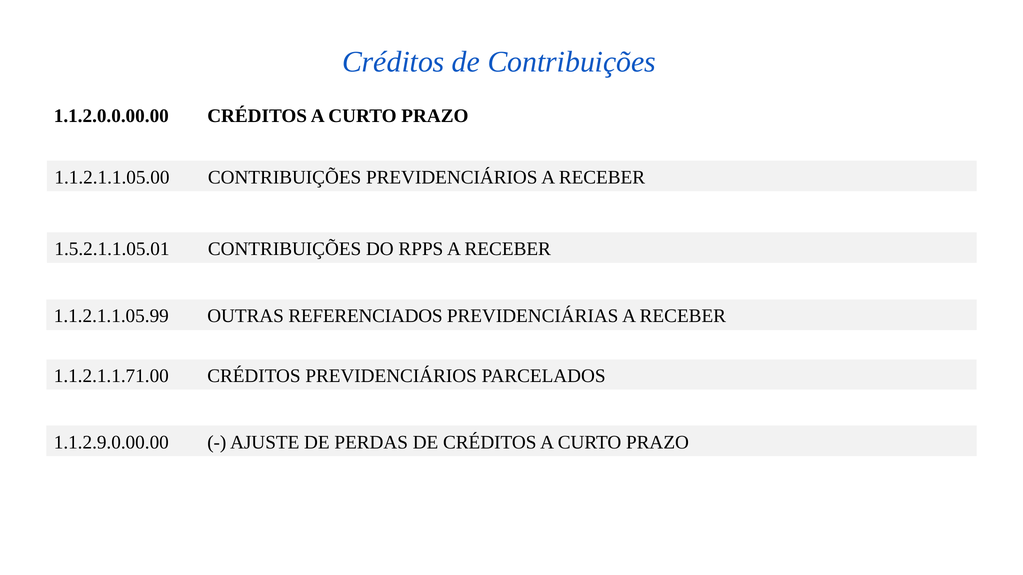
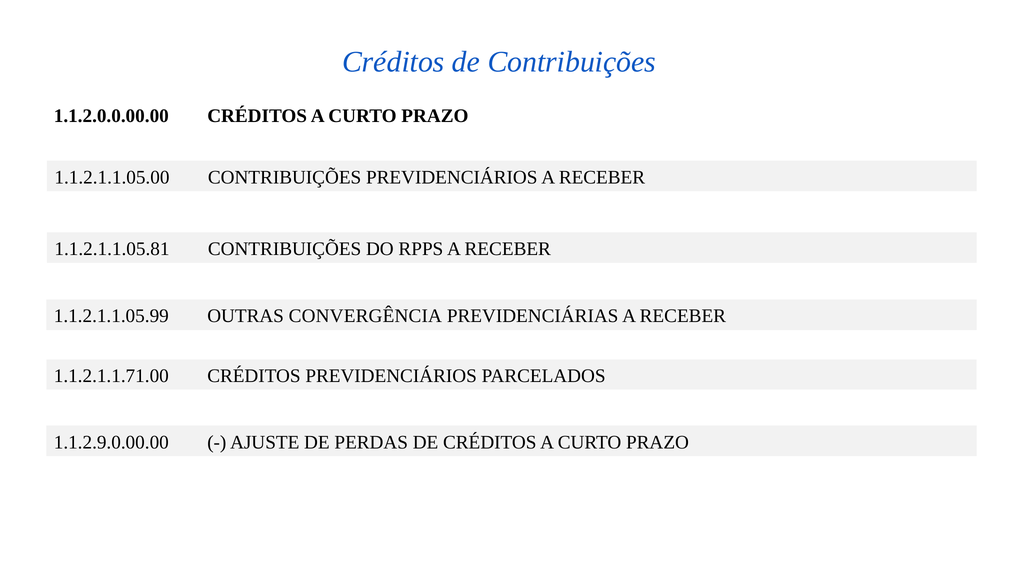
1.5.2.1.1.05.01: 1.5.2.1.1.05.01 -> 1.1.2.1.1.05.81 (112, 249)
REFERENCIADOS: REFERENCIADOS -> CONVERGÊNCIA (365, 316)
